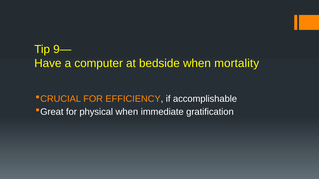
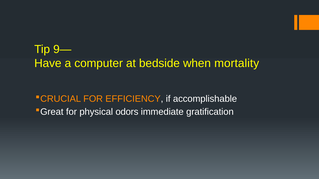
physical when: when -> odors (127, 112)
